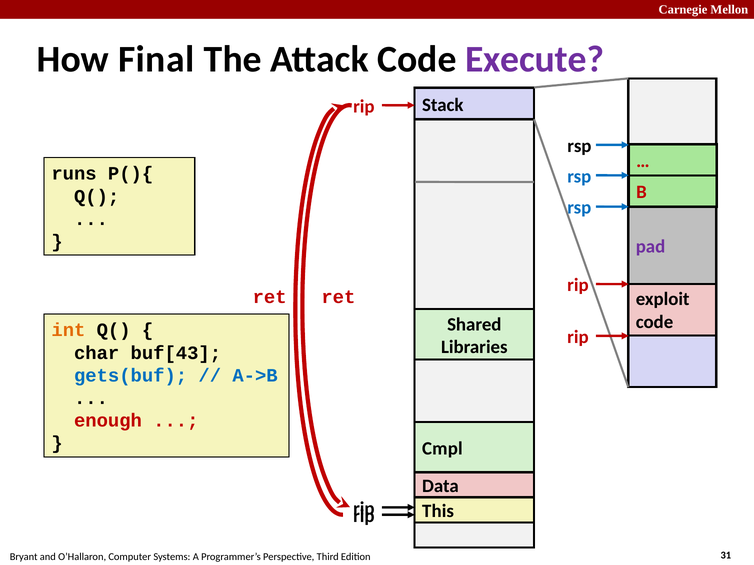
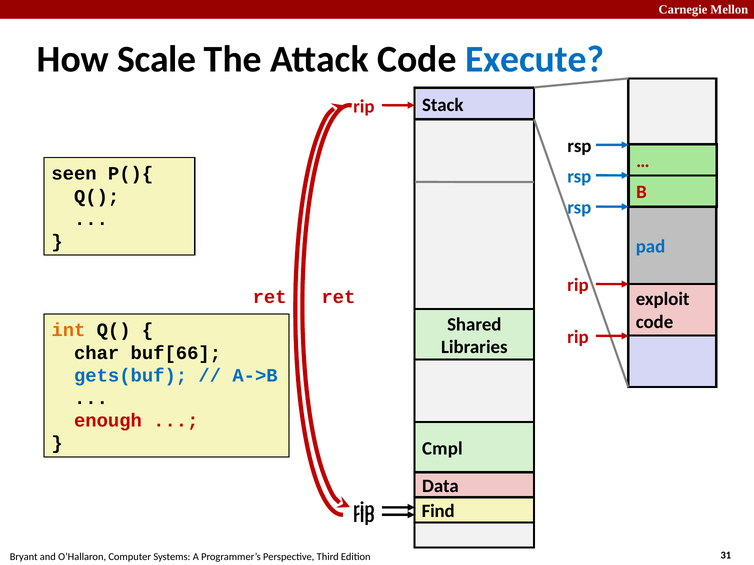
Final: Final -> Scale (157, 59)
Execute colour: purple -> blue (535, 59)
runs: runs -> seen (74, 174)
pad colour: purple -> blue (651, 247)
buf[43: buf[43 -> buf[66 (176, 353)
This: This -> Find (438, 512)
